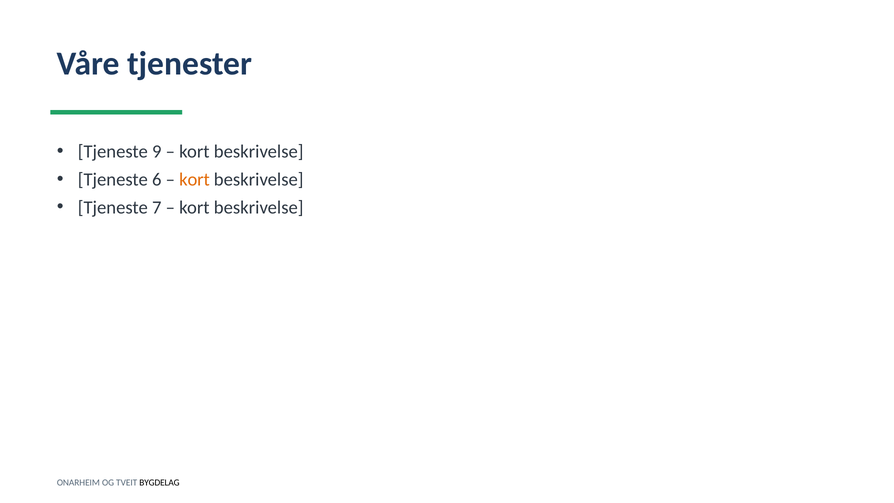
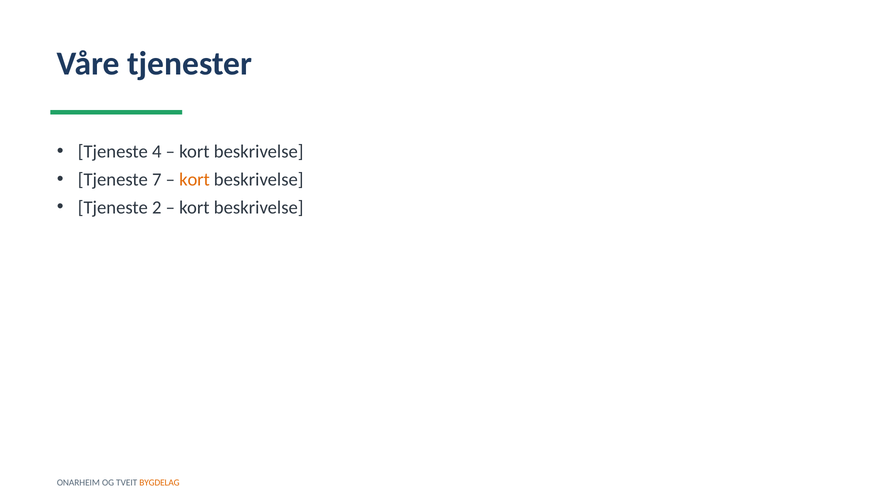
9: 9 -> 4 (157, 151)
6: 6 -> 7 (157, 179)
7: 7 -> 2 (157, 207)
BYGDELAG colour: black -> orange (159, 483)
